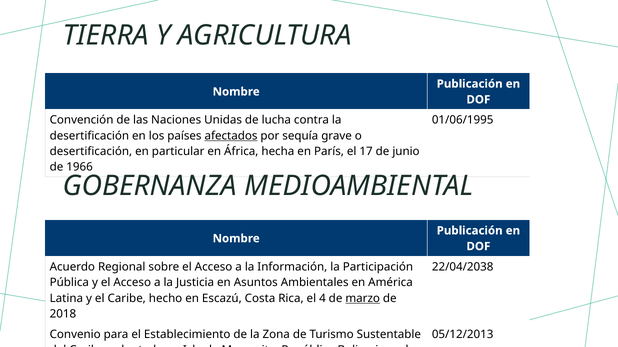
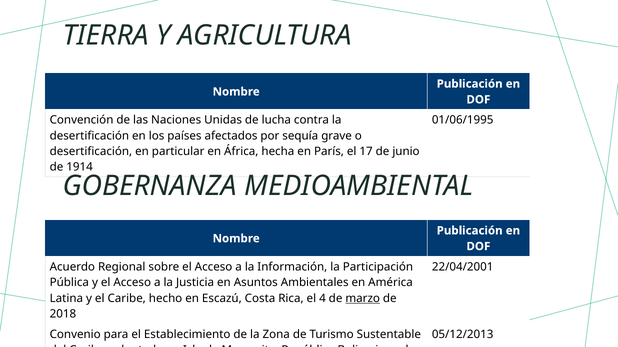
afectados underline: present -> none (231, 136)
1966: 1966 -> 1914 (80, 167)
22/04/2038: 22/04/2038 -> 22/04/2001 (463, 267)
